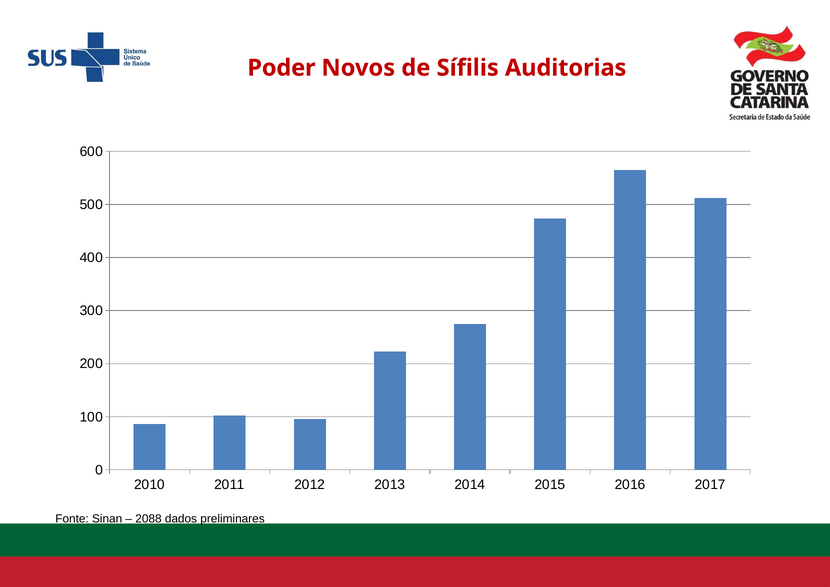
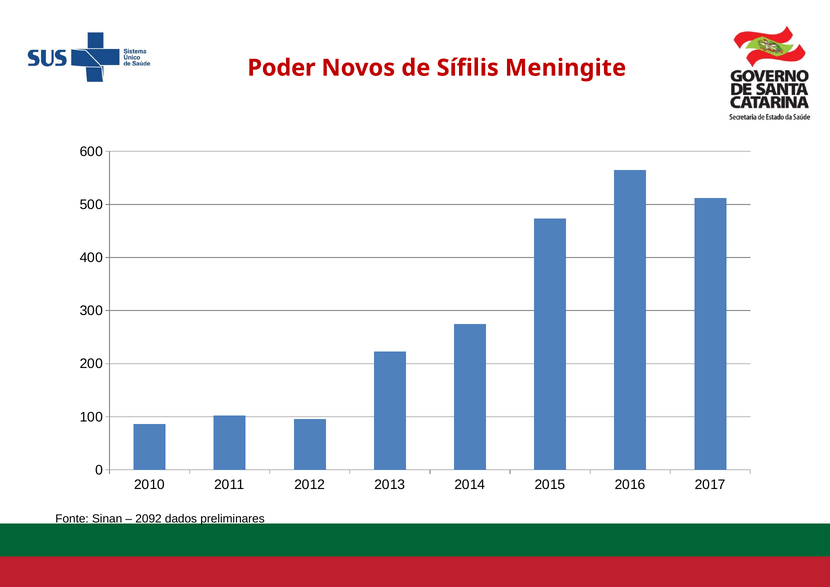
Auditorias: Auditorias -> Meningite (566, 68)
2088: 2088 -> 2092 (149, 519)
